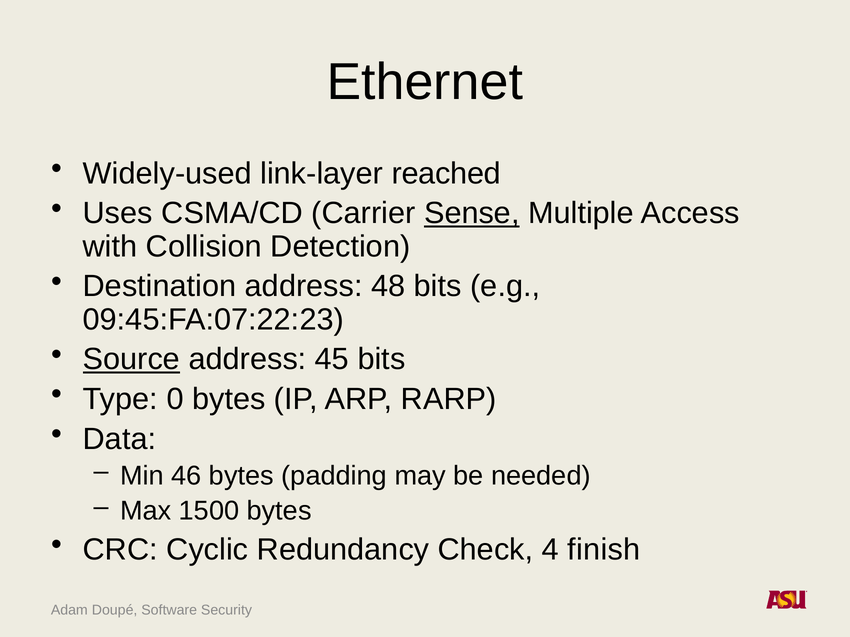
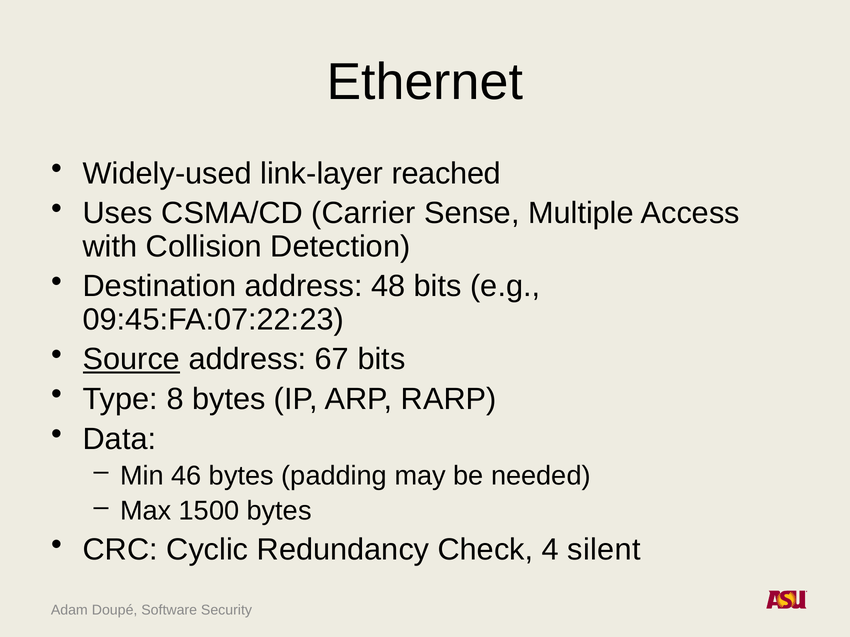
Sense underline: present -> none (472, 213)
45: 45 -> 67 (332, 360)
0: 0 -> 8 (175, 400)
finish: finish -> silent (604, 550)
